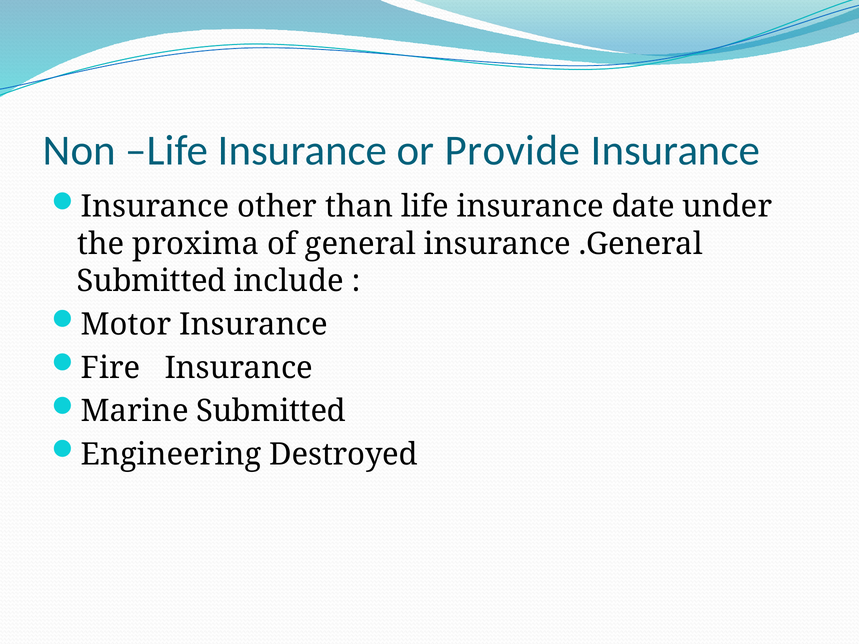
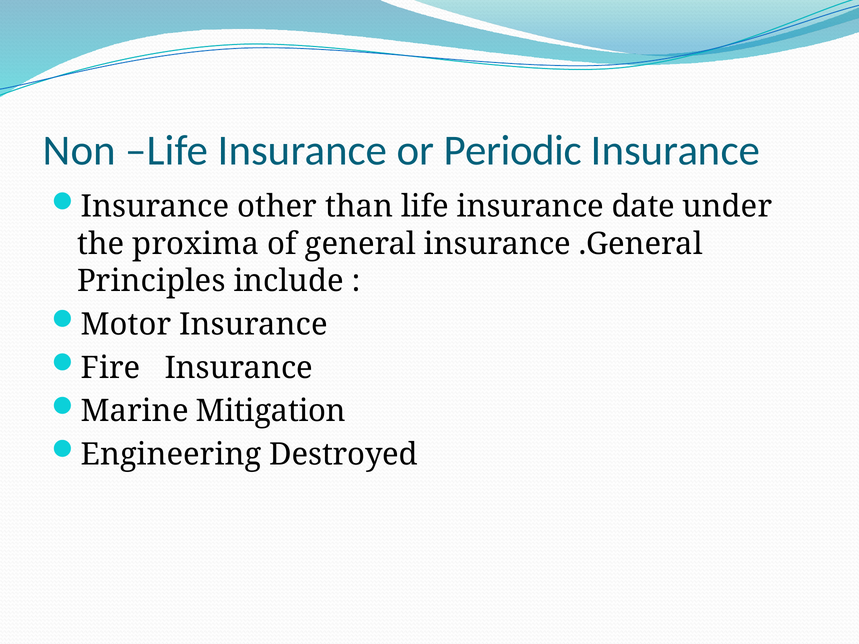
Provide: Provide -> Periodic (513, 151)
Submitted: Submitted -> Principles (151, 281)
Marine Submitted: Submitted -> Mitigation (271, 411)
